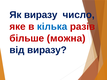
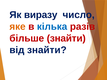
яке colour: red -> orange (18, 27)
більше можна: можна -> знайти (66, 38)
від виразу: виразу -> знайти (47, 50)
